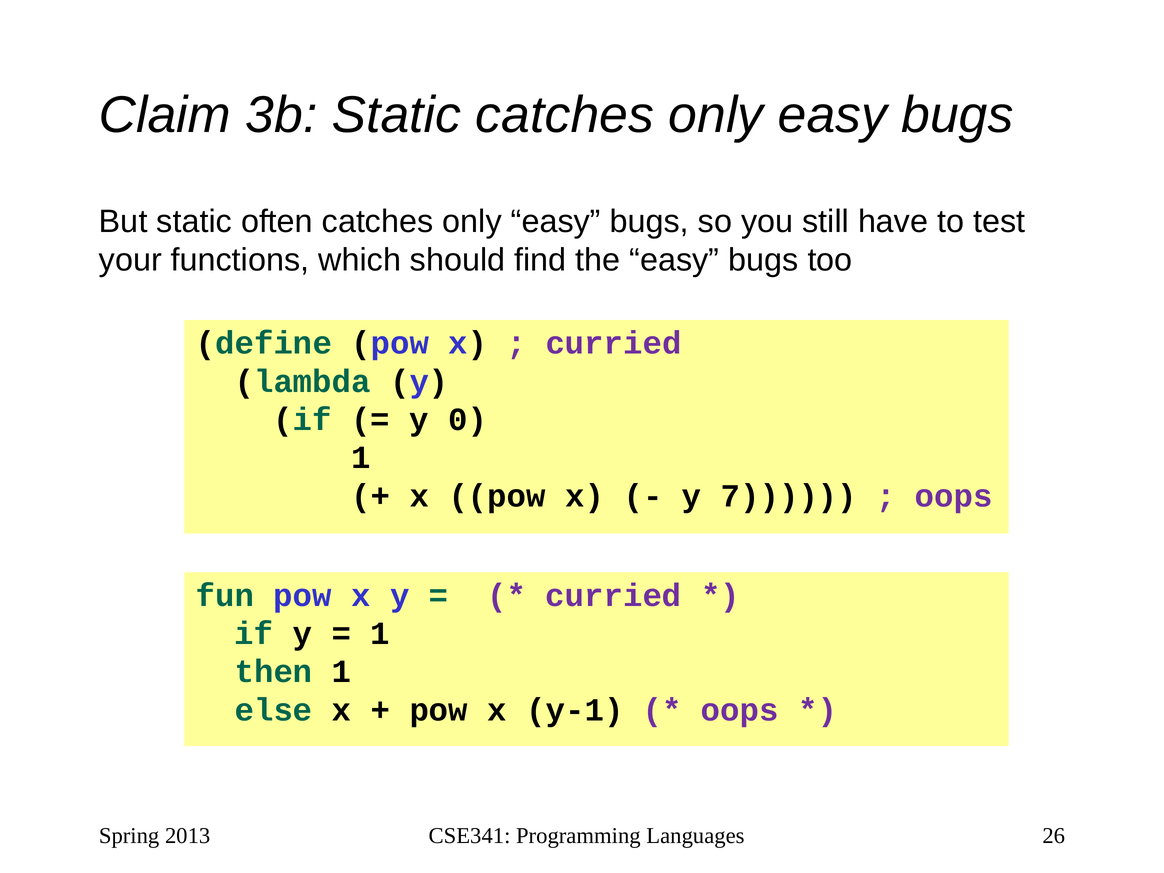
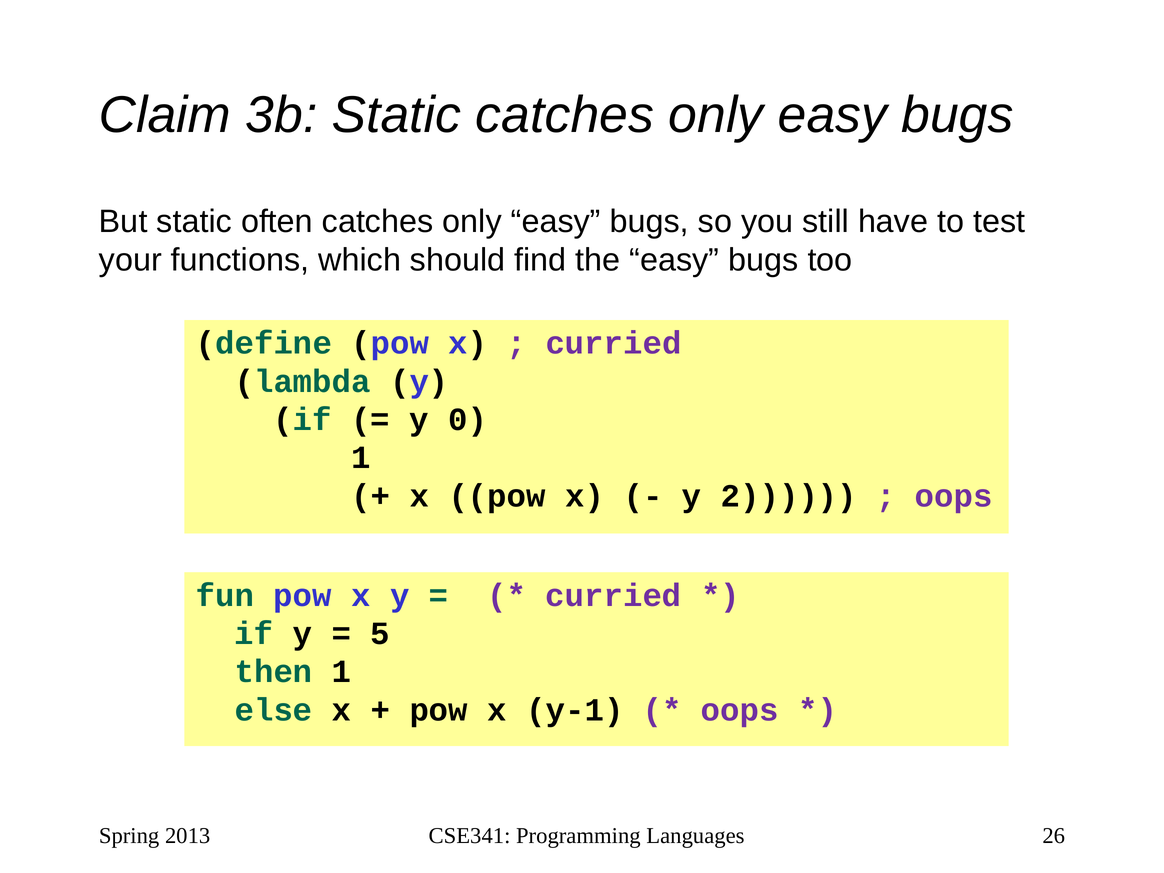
7: 7 -> 2 (789, 496)
1: 1 -> 5 (380, 634)
